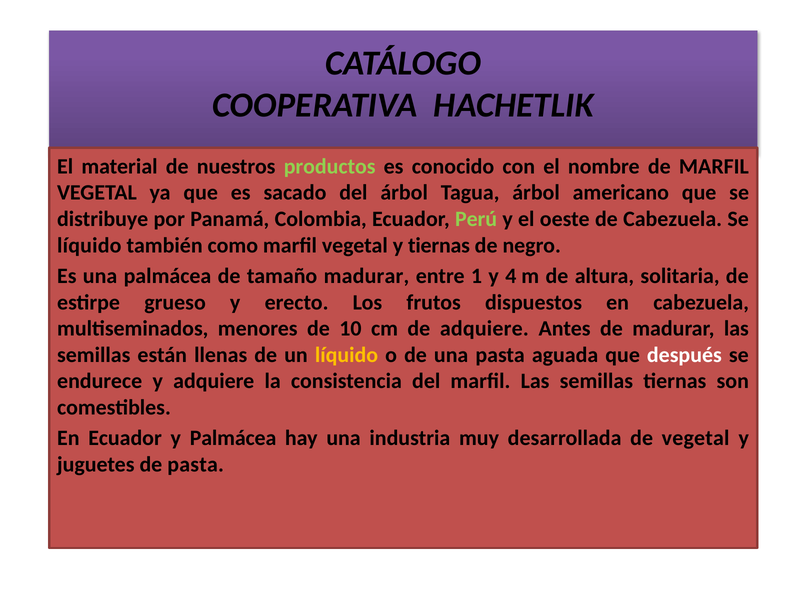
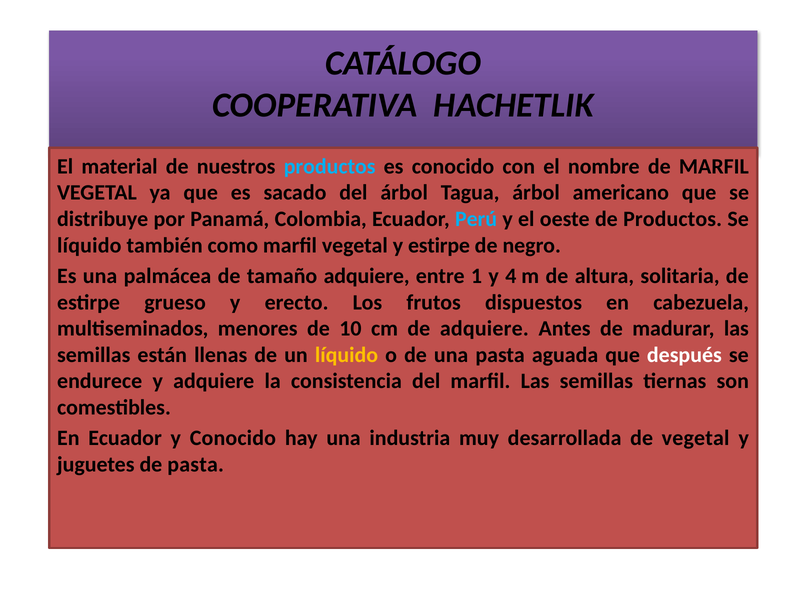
productos colour: light green -> light blue (330, 166)
Perú colour: light green -> light blue (476, 219)
de Cabezuela: Cabezuela -> Productos (673, 219)
y tiernas: tiernas -> estirpe (439, 245)
tamaño madurar: madurar -> adquiere (367, 276)
y Palmácea: Palmácea -> Conocido (233, 438)
